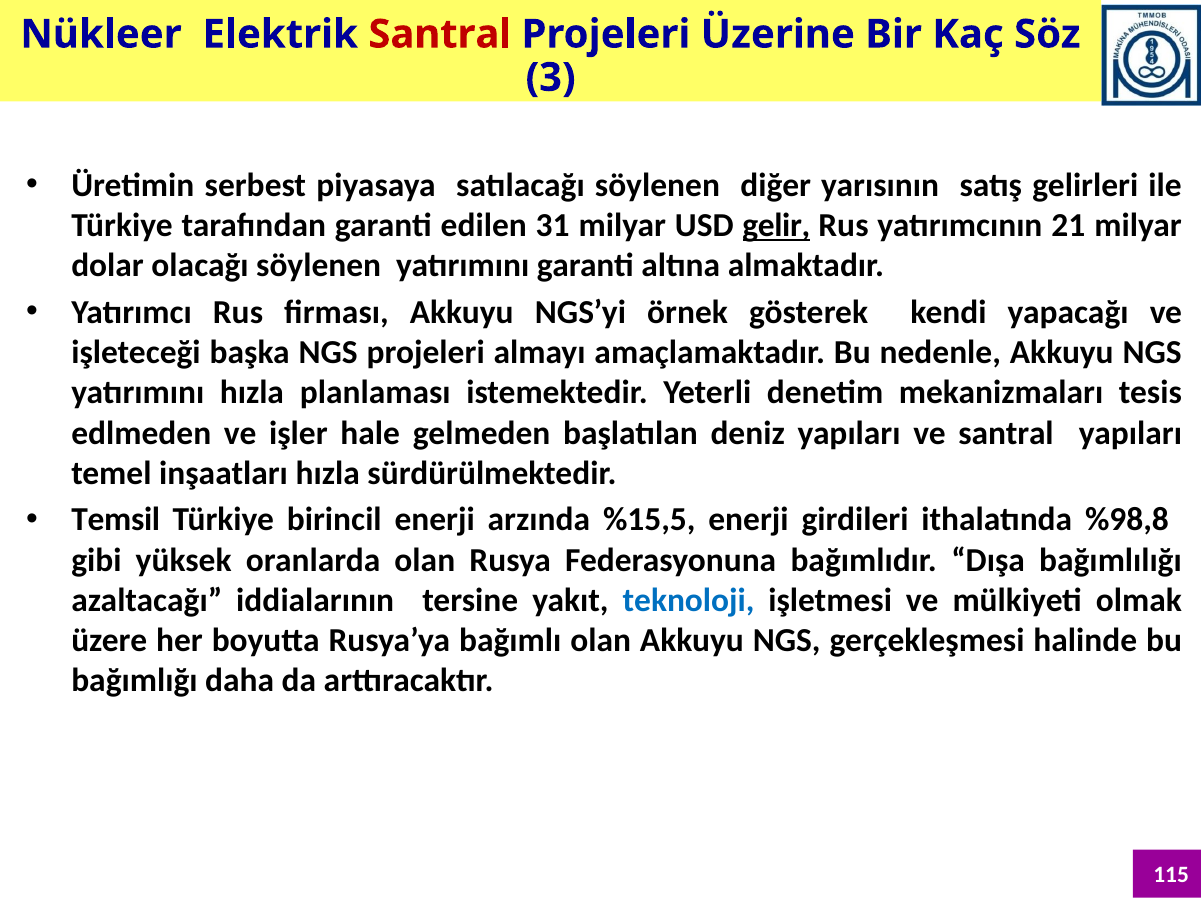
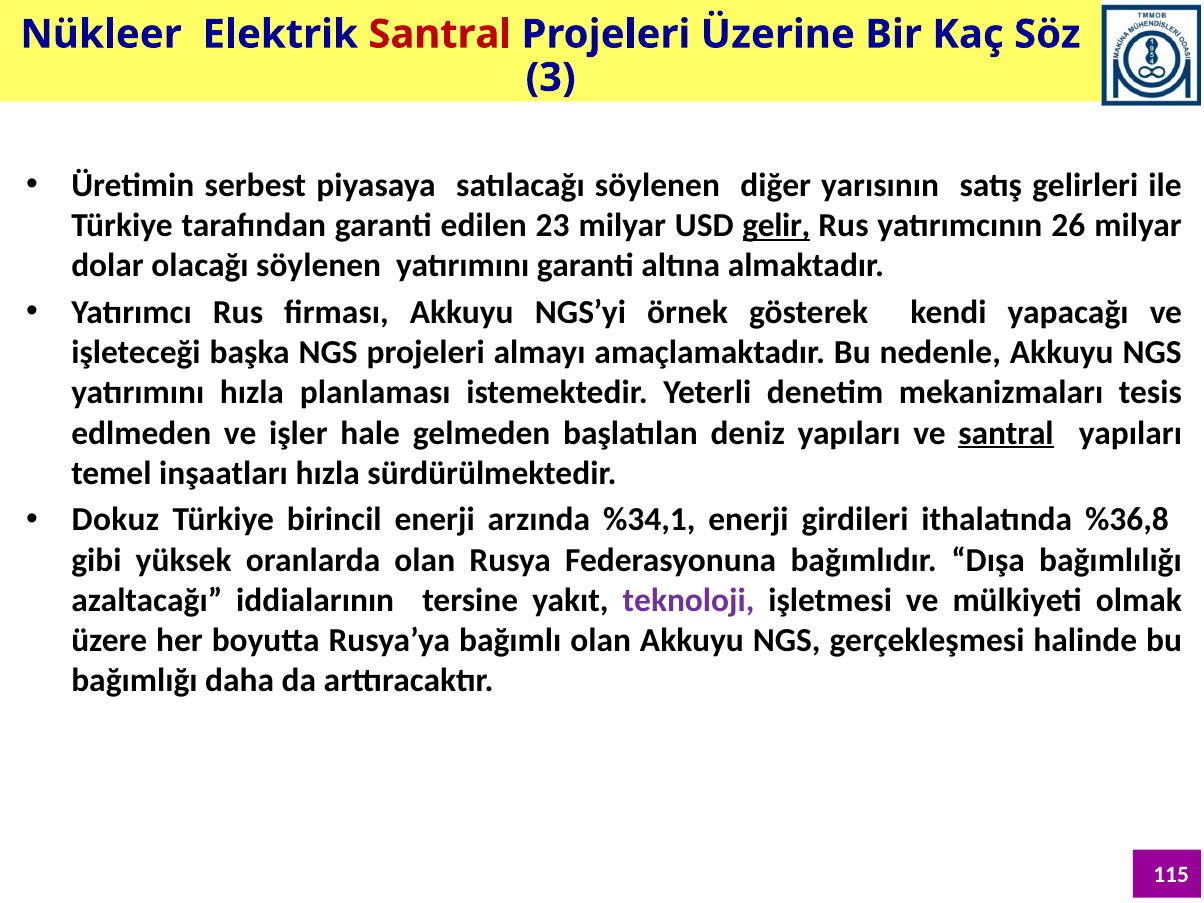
31: 31 -> 23 (553, 226)
21: 21 -> 26 (1068, 226)
santral underline: none -> present (1006, 433)
Temsil: Temsil -> Dokuz (115, 520)
%15,5: %15,5 -> %34,1 (649, 520)
%98,8: %98,8 -> %36,8 (1127, 520)
teknoloji colour: blue -> purple (688, 600)
